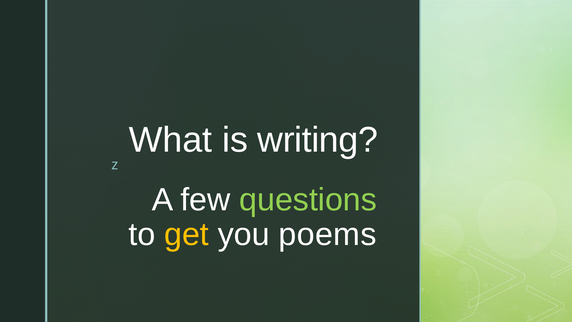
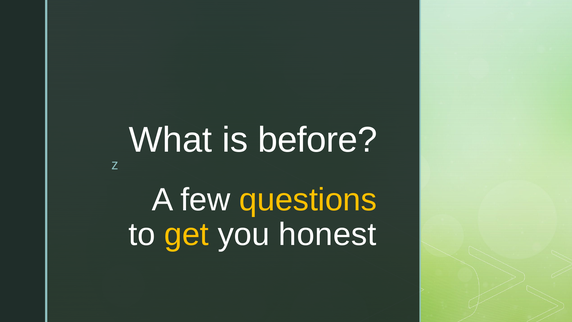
writing: writing -> before (318, 140)
questions colour: light green -> yellow (308, 200)
poems: poems -> honest (328, 234)
